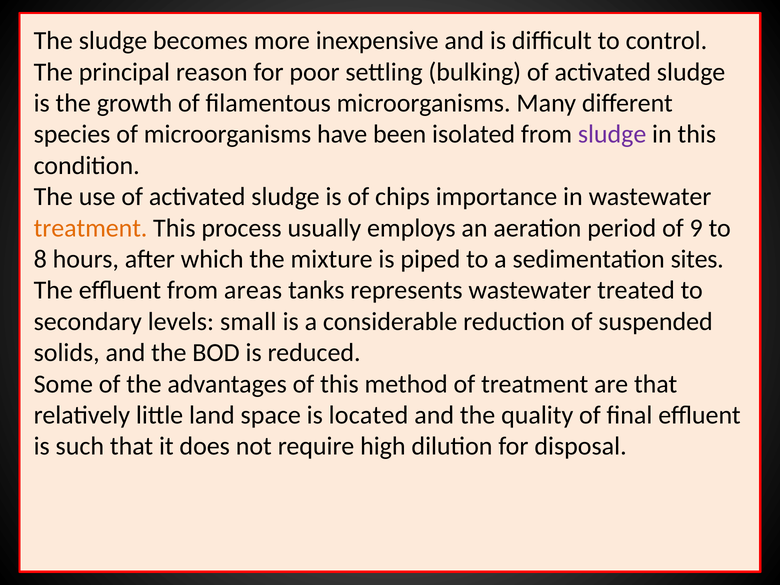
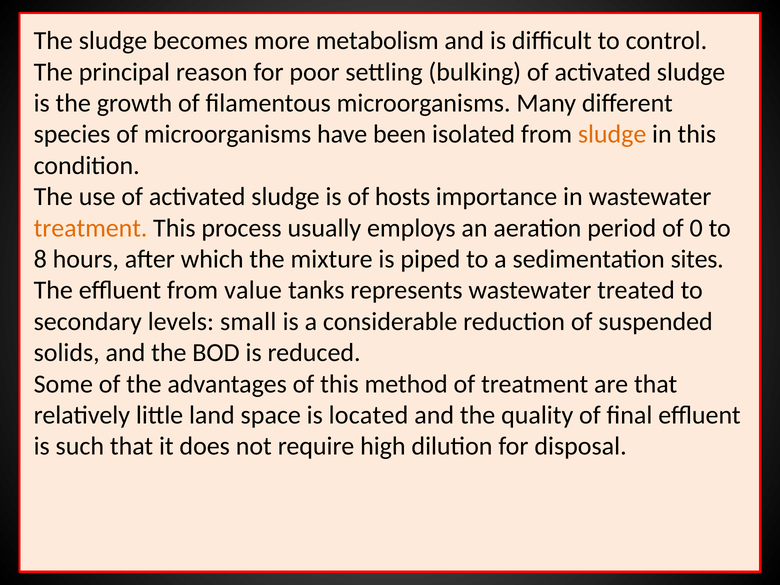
inexpensive: inexpensive -> metabolism (377, 41)
sludge colour: purple -> orange (612, 134)
chips: chips -> hosts (403, 197)
9: 9 -> 0 (696, 228)
areas: areas -> value (253, 290)
